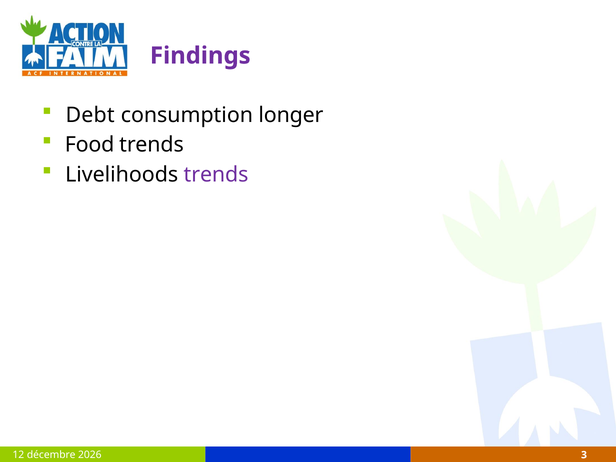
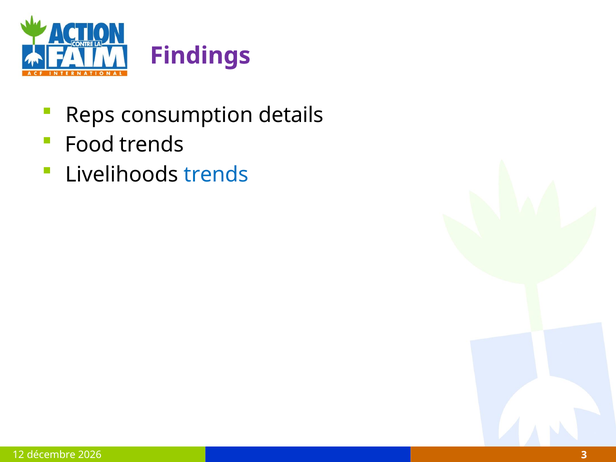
Debt: Debt -> Reps (90, 115)
longer: longer -> details (291, 115)
trends colour: purple -> blue (216, 175)
